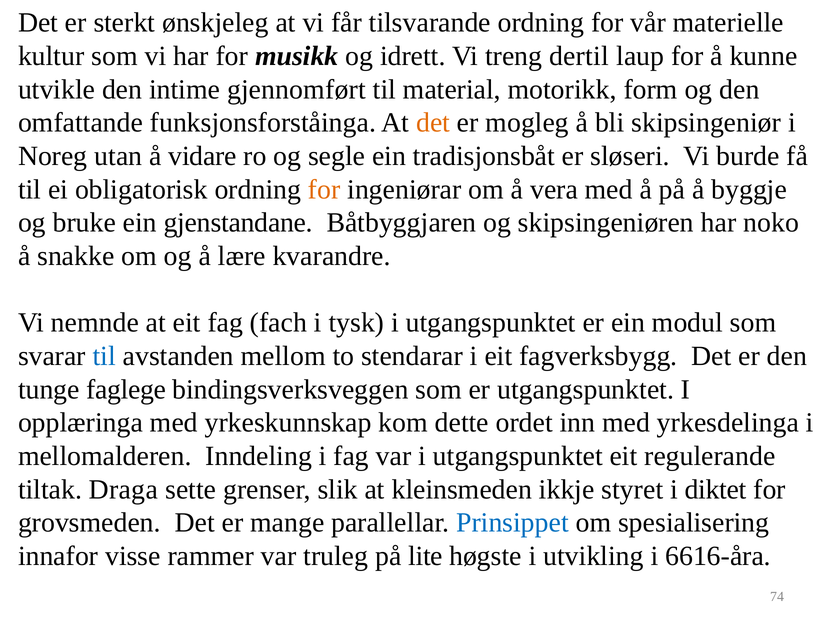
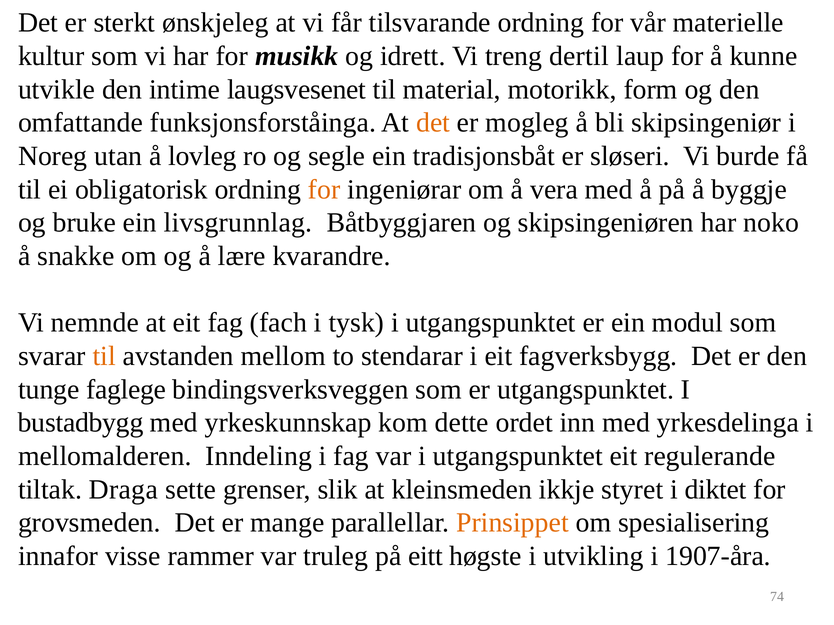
gjennomført: gjennomført -> laugsvesenet (297, 89)
vidare: vidare -> lovleg (202, 156)
gjenstandane: gjenstandane -> livsgrunnlag (238, 223)
til colour: blue -> orange (104, 356)
opplæringa: opplæringa -> bustadbygg (81, 423)
Prinsippet colour: blue -> orange (512, 523)
lite: lite -> eitt (425, 556)
6616-åra: 6616-åra -> 1907-åra (718, 556)
